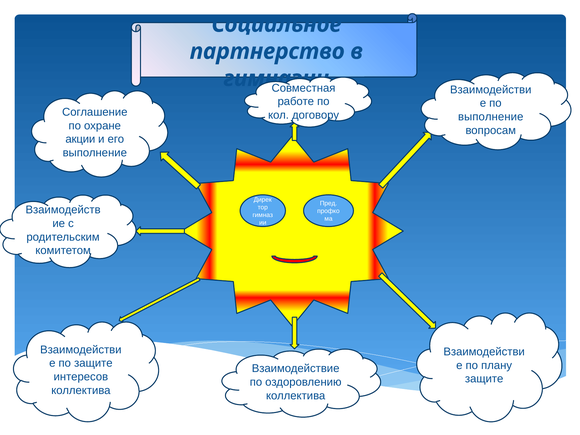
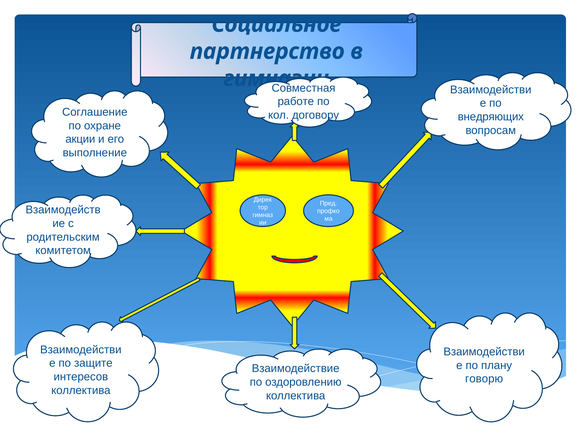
выполнение: выполнение -> внедряющих (491, 117)
защите: защите -> говорю (484, 379)
